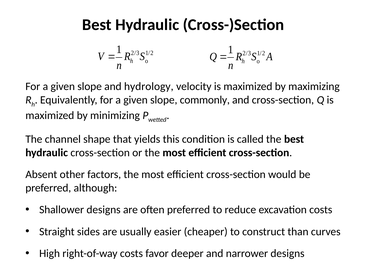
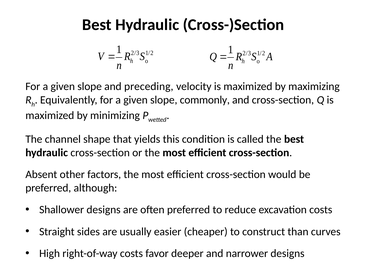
hydrology: hydrology -> preceding (149, 87)
